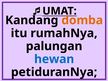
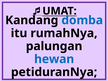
domba colour: orange -> blue (82, 20)
